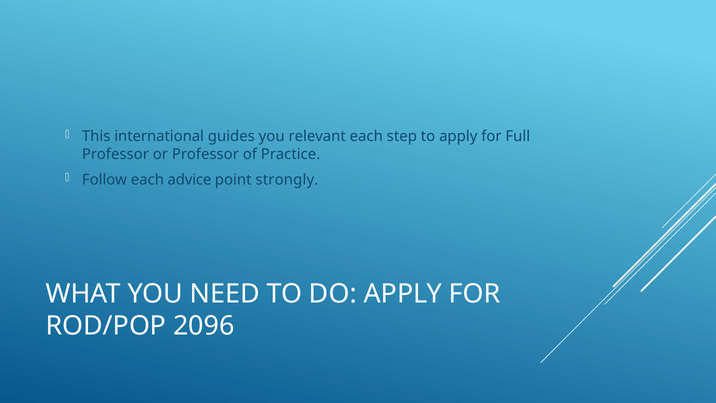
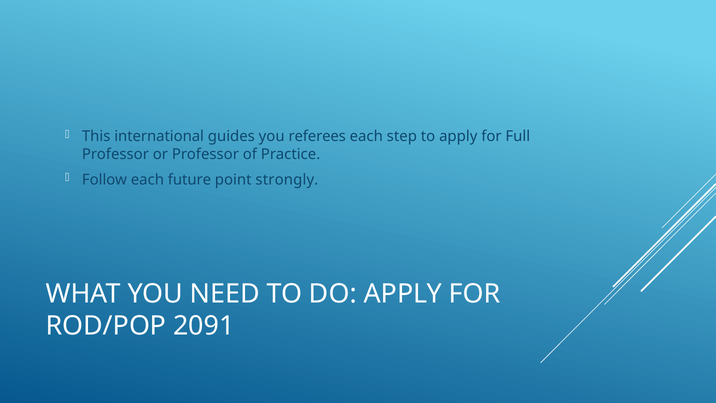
relevant: relevant -> referees (317, 136)
advice: advice -> future (189, 180)
2096: 2096 -> 2091 (204, 326)
